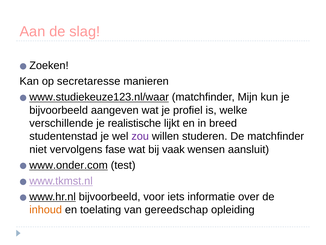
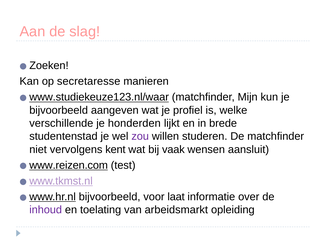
realistische: realistische -> honderden (134, 123)
breed: breed -> brede (223, 123)
fase: fase -> kent (115, 149)
www.onder.com: www.onder.com -> www.reizen.com (69, 165)
iets: iets -> laat (176, 196)
inhoud colour: orange -> purple (46, 209)
gereedschap: gereedschap -> arbeidsmarkt (176, 209)
